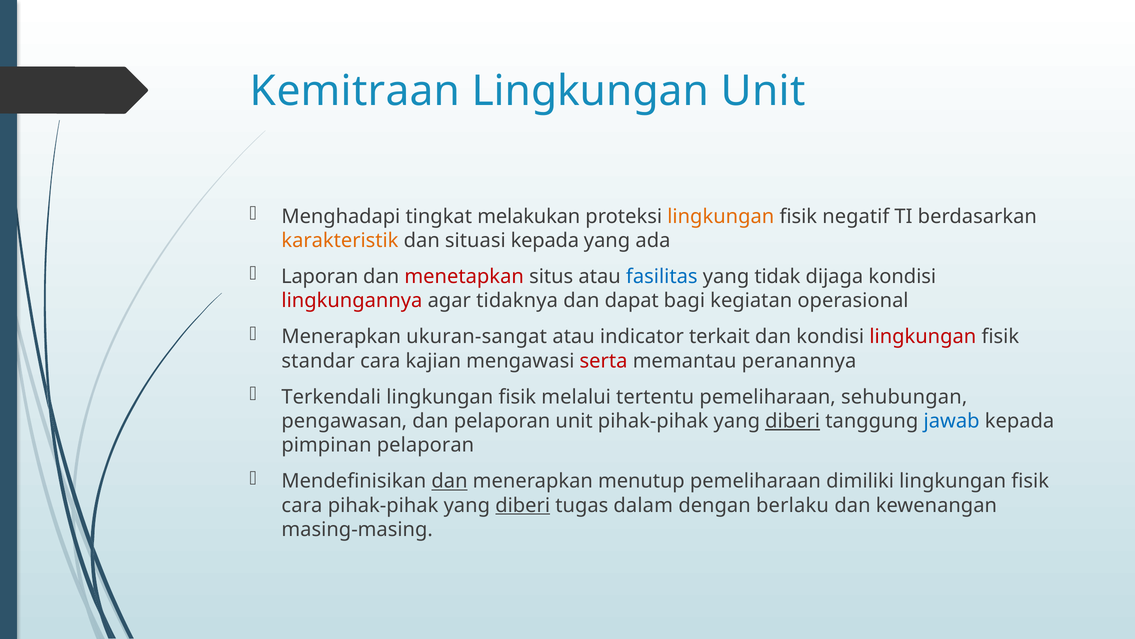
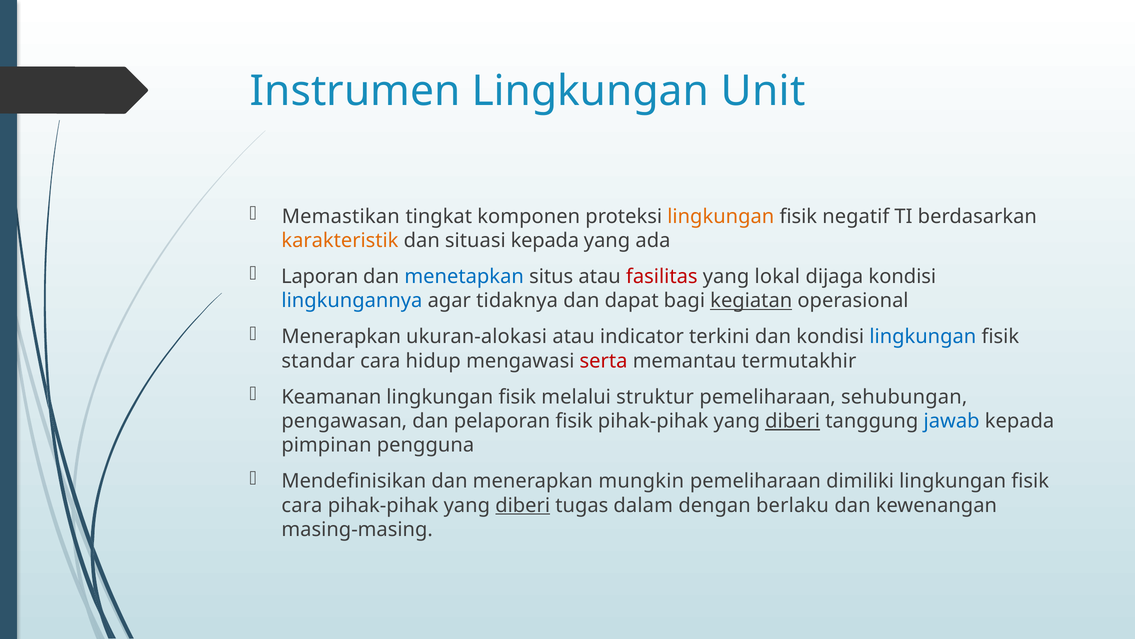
Kemitraan: Kemitraan -> Instrumen (355, 91)
Menghadapi: Menghadapi -> Memastikan (341, 216)
melakukan: melakukan -> komponen (529, 216)
menetapkan colour: red -> blue (464, 276)
fasilitas colour: blue -> red (662, 276)
tidak: tidak -> lokal (777, 276)
lingkungannya colour: red -> blue (352, 301)
kegiatan underline: none -> present (751, 301)
ukuran-sangat: ukuran-sangat -> ukuran-alokasi (477, 337)
terkait: terkait -> terkini (719, 337)
lingkungan colour: red -> blue (923, 337)
kajian: kajian -> hidup (433, 361)
peranannya: peranannya -> termutakhir (799, 361)
Terkendali: Terkendali -> Keamanan (331, 397)
tertentu: tertentu -> struktur (655, 397)
pelaporan unit: unit -> fisik (574, 421)
pimpinan pelaporan: pelaporan -> pengguna (425, 445)
dan underline: present -> none (450, 481)
menutup: menutup -> mungkin (641, 481)
